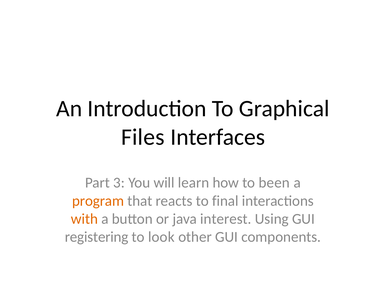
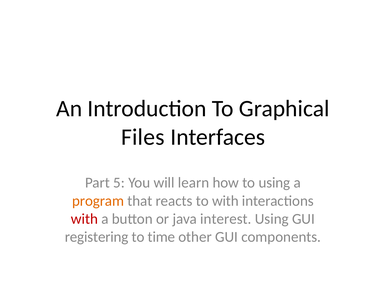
3: 3 -> 5 (119, 182)
to been: been -> using (274, 182)
to final: final -> with (225, 200)
with colour: orange -> red (84, 219)
look: look -> time (161, 237)
